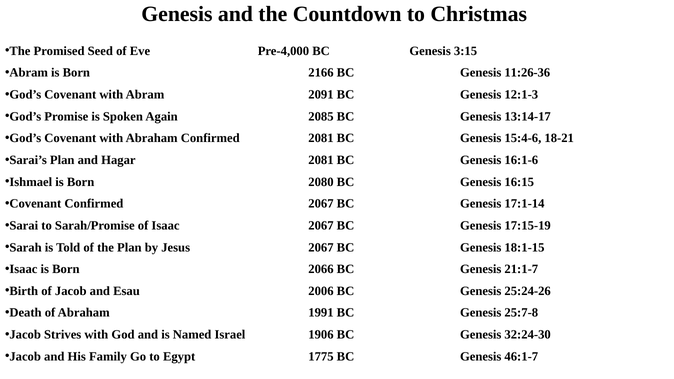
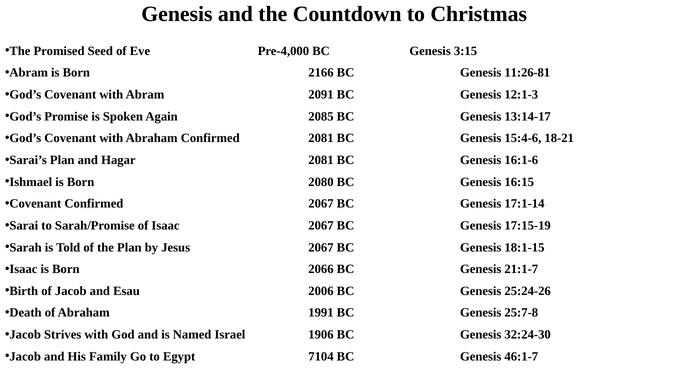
11:26-36: 11:26-36 -> 11:26-81 (527, 73)
1775: 1775 -> 7104 (321, 357)
